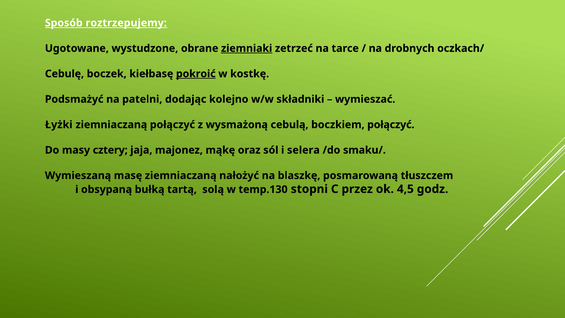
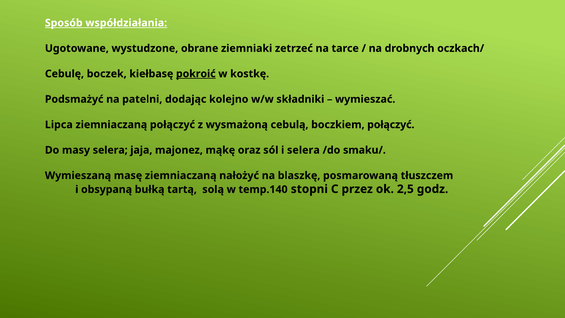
roztrzepujemy: roztrzepujemy -> współdziałania (126, 23)
ziemniaki underline: present -> none (247, 48)
Łyżki: Łyżki -> Lipca (59, 125)
masy cztery: cztery -> selera (110, 150)
temp.130: temp.130 -> temp.140 (263, 189)
4,5: 4,5 -> 2,5 (405, 189)
